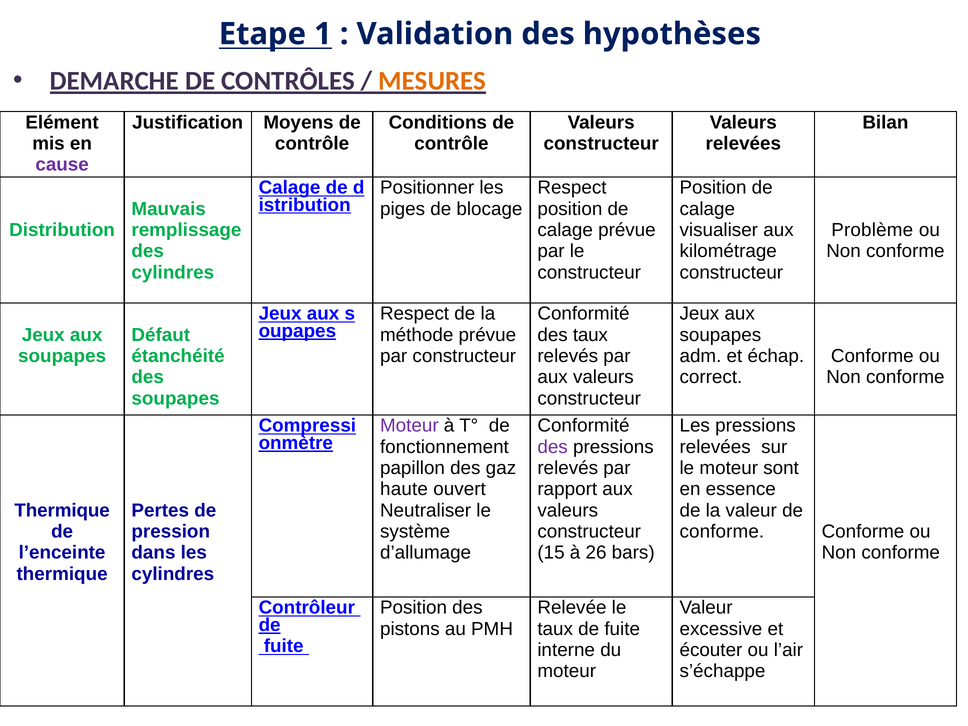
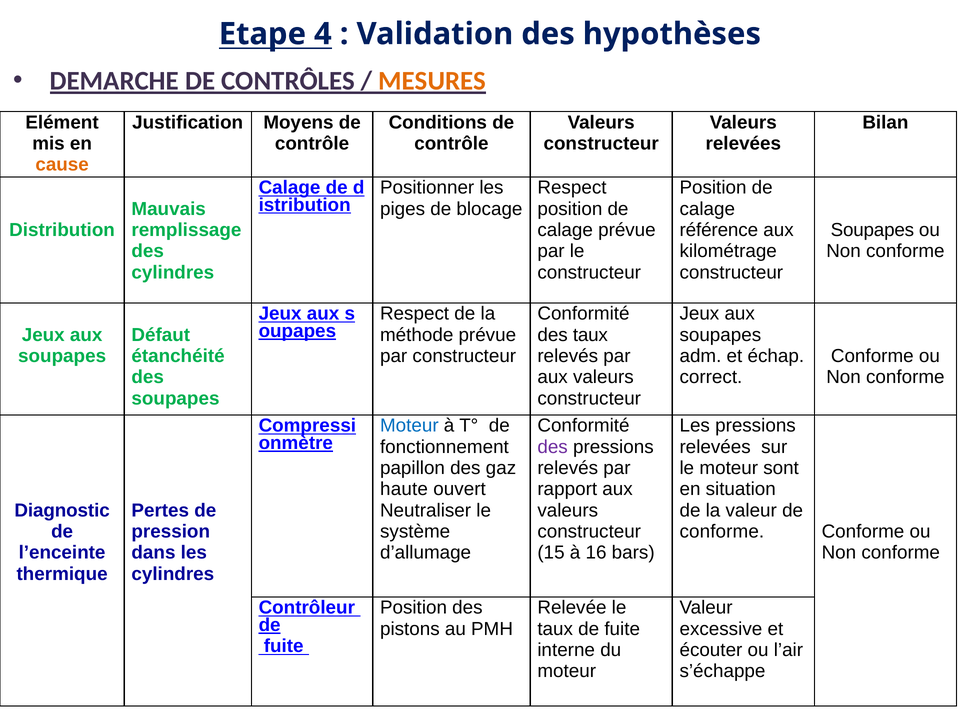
1: 1 -> 4 (323, 34)
cause colour: purple -> orange (62, 165)
visualiser: visualiser -> référence (719, 230)
Problème: Problème -> Soupapes (872, 230)
Moteur colour: purple -> blue (409, 426)
essence: essence -> situation (741, 489)
Thermique: Thermique -> Diagnostic (62, 510)
26: 26 -> 16 (596, 553)
